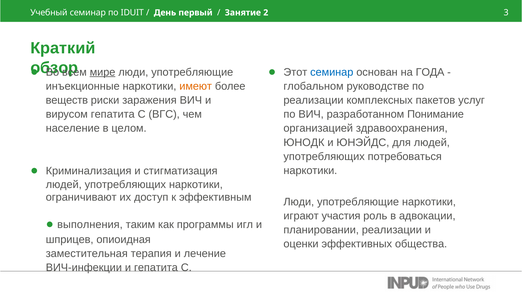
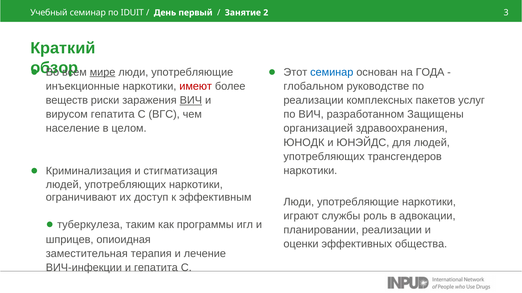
имеют colour: orange -> red (196, 86)
ВИЧ underline: none -> present (191, 100)
Понимание: Понимание -> Защищены (435, 114)
потребоваться: потребоваться -> трансгендеров (405, 157)
участия: участия -> службы (341, 216)
выполнения: выполнения -> туберкулеза (90, 225)
